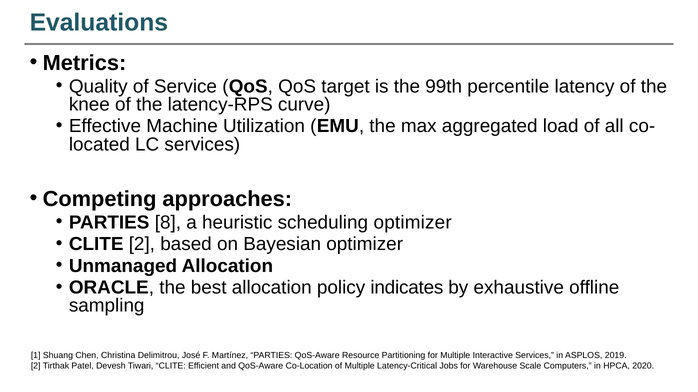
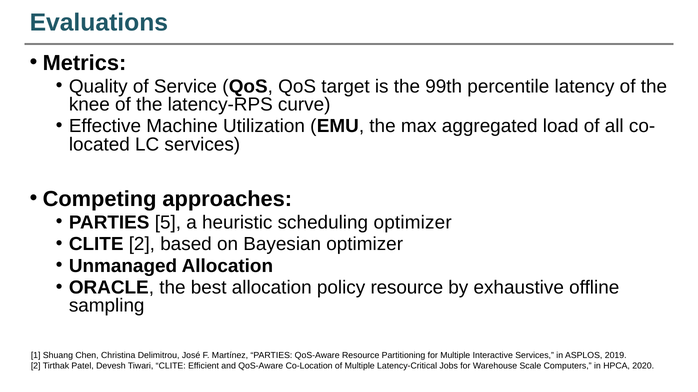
8: 8 -> 5 (168, 223)
policy indicates: indicates -> resource (407, 288)
